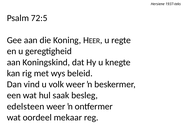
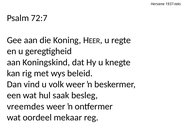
72:5: 72:5 -> 72:7 (39, 18)
edelsteen: edelsteen -> vreemdes (26, 106)
